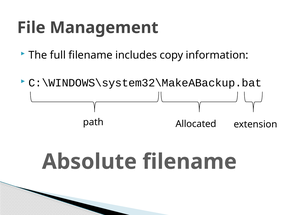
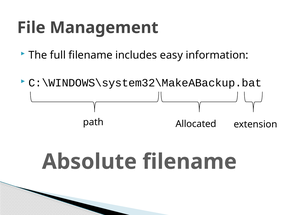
copy: copy -> easy (171, 55)
